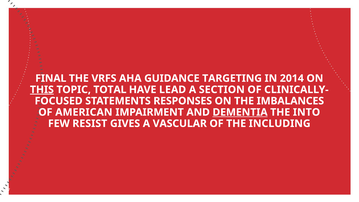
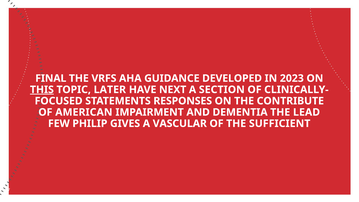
TARGETING: TARGETING -> DEVELOPED (232, 78)
2014: 2014 -> 2023 (292, 78)
TOTAL: TOTAL -> LATER (110, 90)
LEAD: LEAD -> NEXT (173, 90)
IMBALANCES: IMBALANCES -> CONTRIBUTE (290, 101)
DEMENTIA underline: present -> none (240, 112)
INTO: INTO -> LEAD (307, 112)
RESIST: RESIST -> PHILIP (90, 123)
INCLUDING: INCLUDING -> SUFFICIENT (280, 123)
